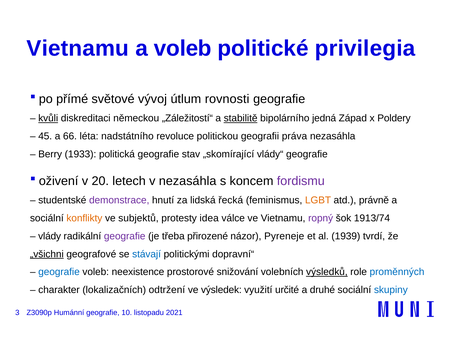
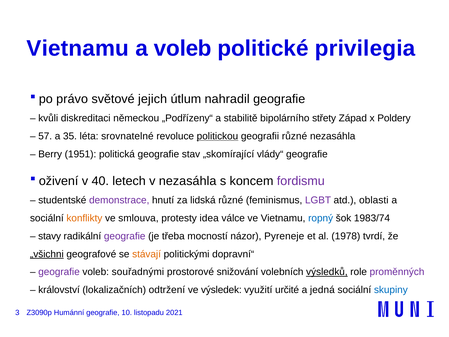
přímé: přímé -> právo (72, 99)
vývoj: vývoj -> jejich (153, 99)
rovnosti: rovnosti -> nahradil (227, 99)
kvůli underline: present -> none (48, 118)
„Záležitostí“: „Záležitostí“ -> „Podřízeny“ (187, 118)
stabilitě underline: present -> none (241, 118)
jedná: jedná -> střety (324, 118)
45: 45 -> 57 (45, 136)
66: 66 -> 35 (70, 136)
nadstátního: nadstátního -> srovnatelné (127, 136)
politickou underline: none -> present (217, 136)
geografii práva: práva -> různé (295, 136)
1933: 1933 -> 1951 (81, 154)
20: 20 -> 40 (100, 181)
lidská řecká: řecká -> různé (231, 200)
LGBT colour: orange -> purple (318, 200)
právně: právně -> oblasti (374, 200)
subjektů: subjektů -> smlouva (138, 218)
ropný colour: purple -> blue (321, 218)
1913/74: 1913/74 -> 1983/74 (372, 218)
vlády: vlády -> stavy (50, 236)
přirozené: přirozené -> mocností (208, 236)
1939: 1939 -> 1978 (346, 236)
stávají colour: blue -> orange (147, 254)
geografie colour: blue -> purple (59, 272)
neexistence: neexistence -> souřadnými (138, 272)
proměnných colour: blue -> purple (397, 272)
charakter: charakter -> království (59, 290)
druhé: druhé -> jedná (322, 290)
